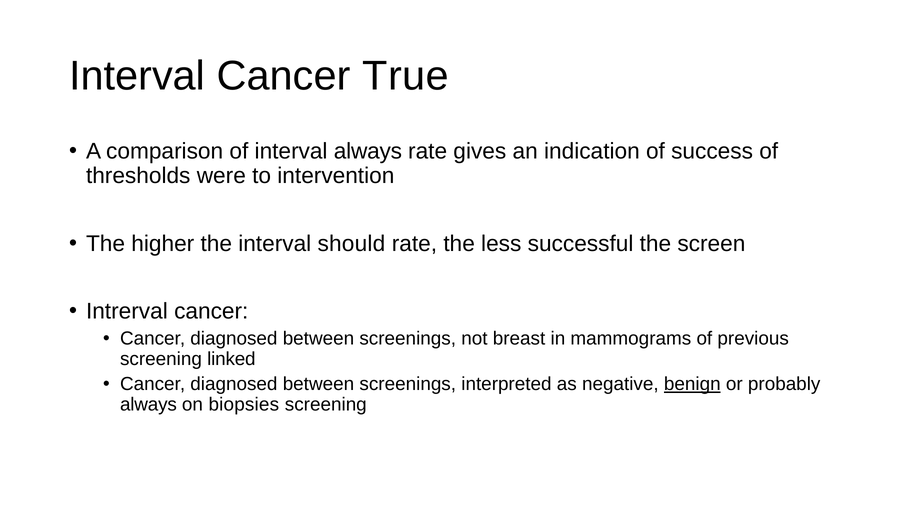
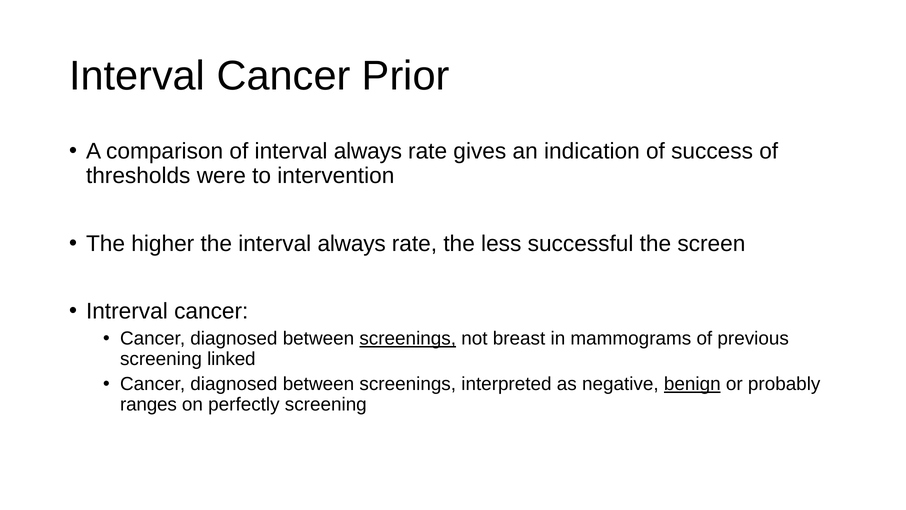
True: True -> Prior (406, 76)
the interval should: should -> always (352, 243)
screenings underline: none -> present (408, 338)
always: always -> ranges (148, 404)
biopsies: biopsies -> perfectly (244, 404)
